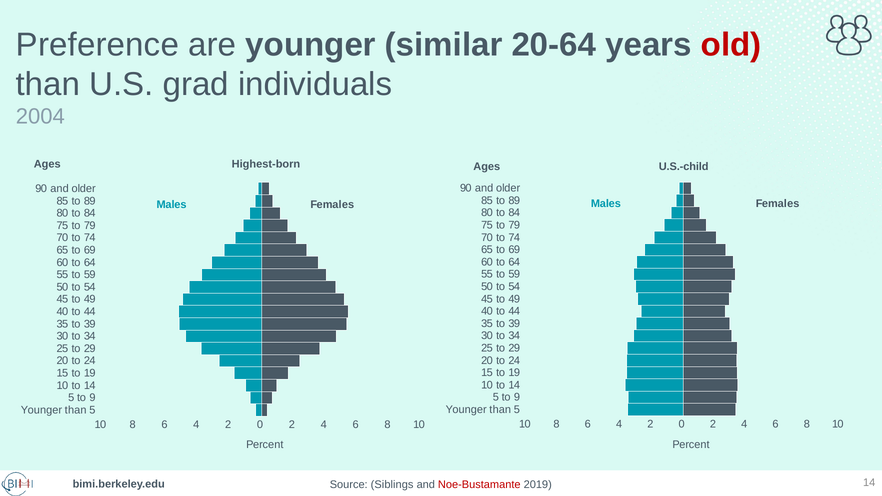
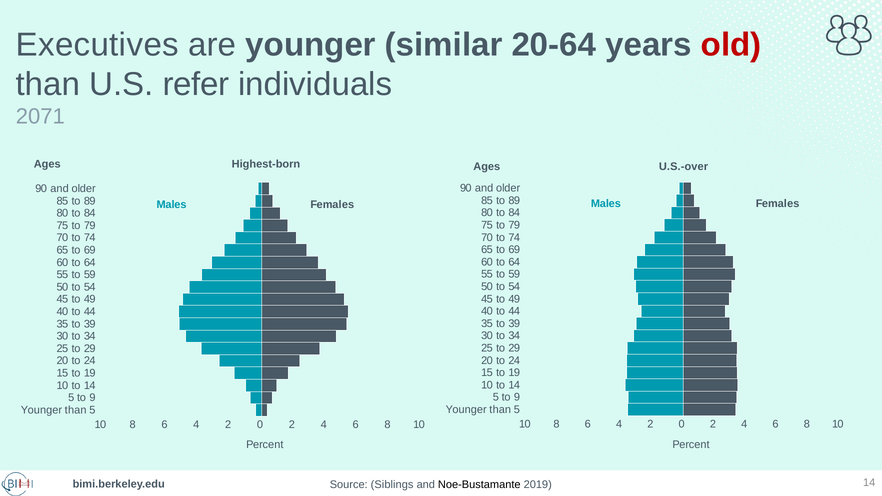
Preference: Preference -> Executives (97, 45)
grad: grad -> refer (196, 84)
2004: 2004 -> 2071 (40, 117)
U.S.-child: U.S.-child -> U.S.-over (684, 167)
Noe-Bustamante colour: red -> black (479, 484)
